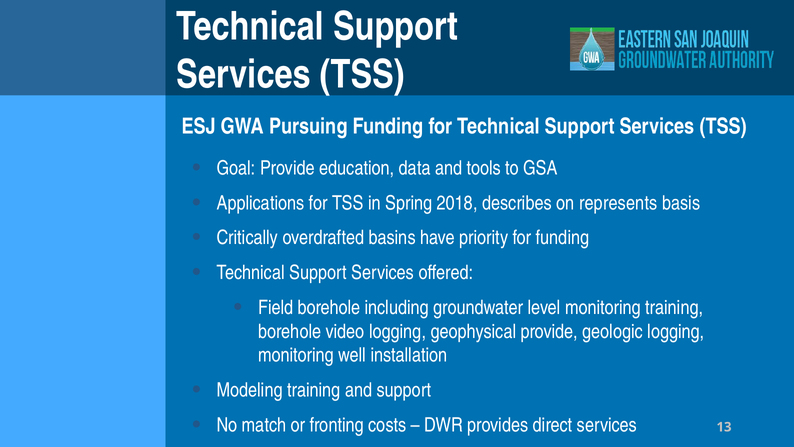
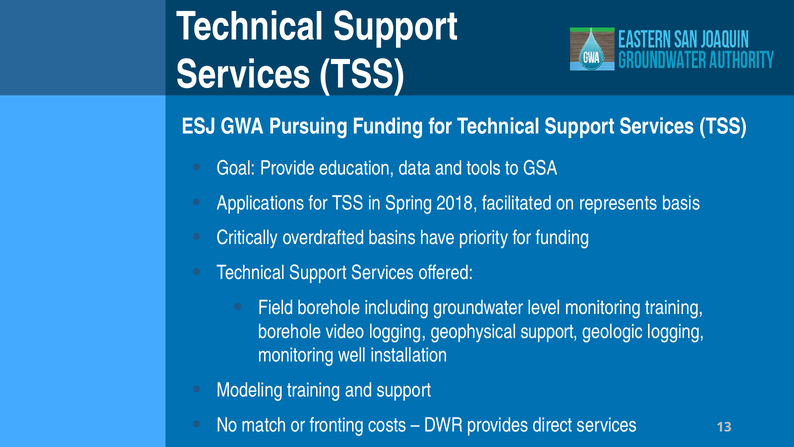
describes: describes -> facilitated (517, 203)
geophysical provide: provide -> support (549, 331)
